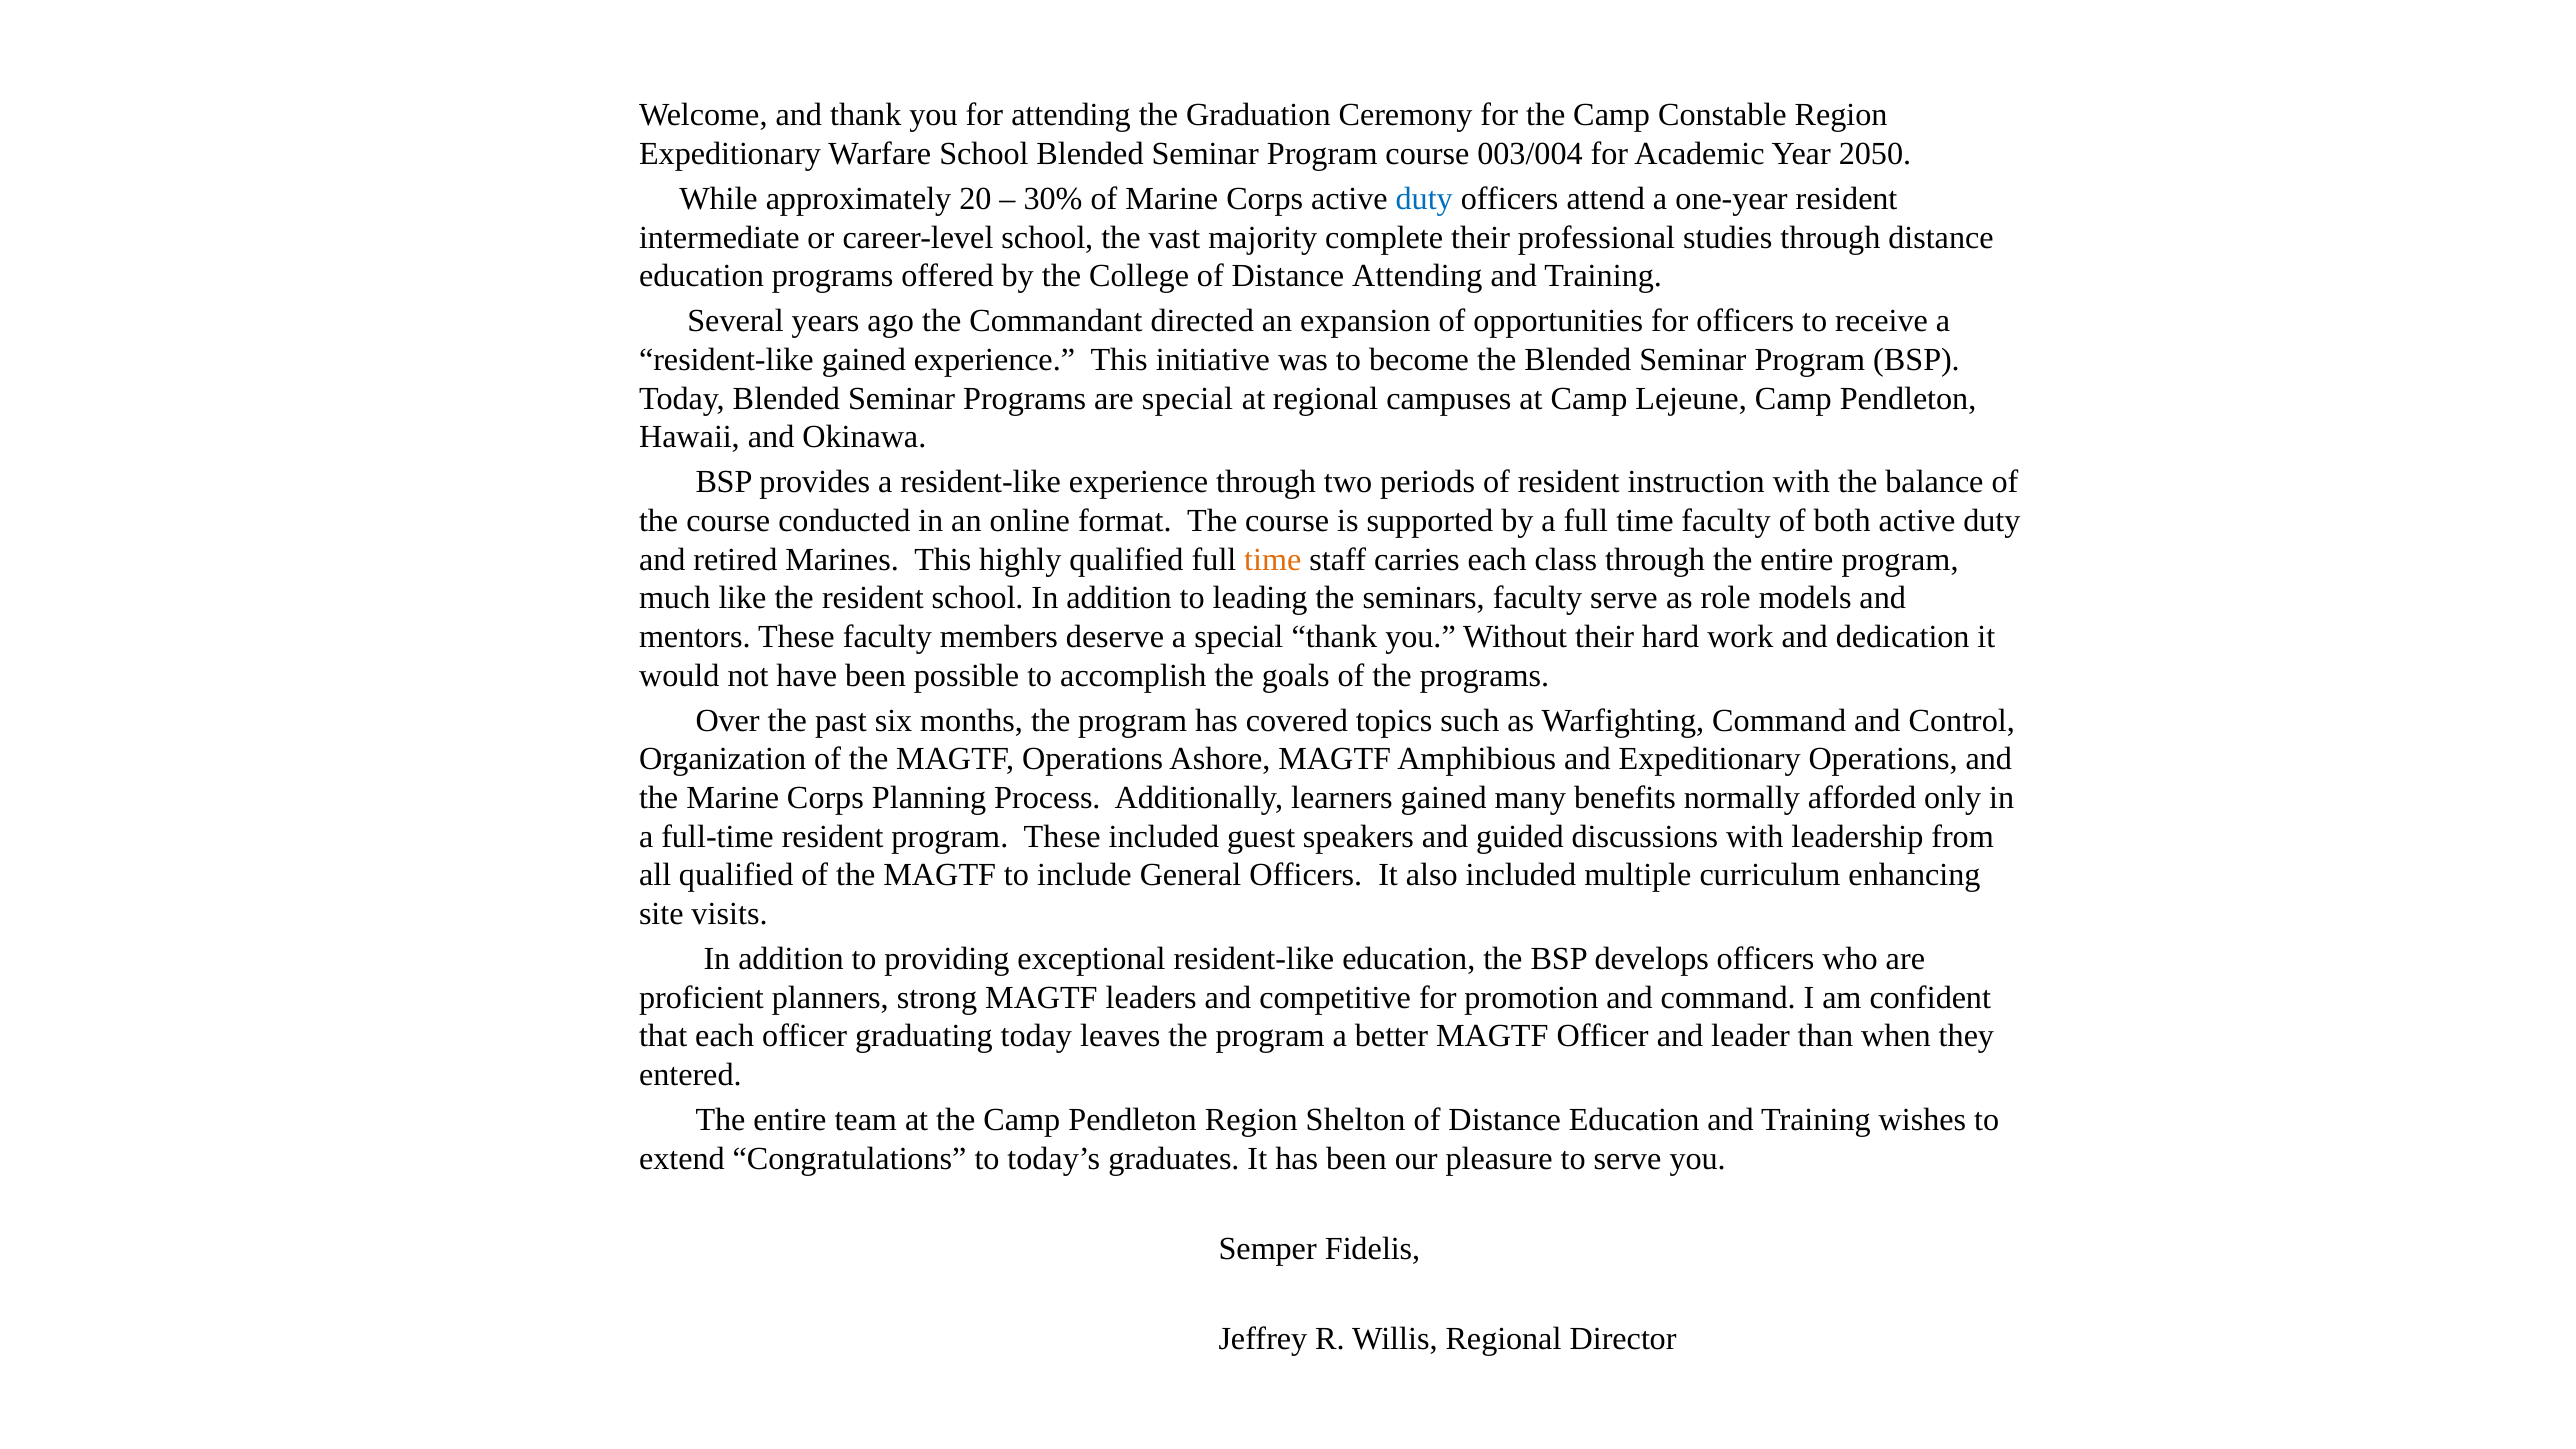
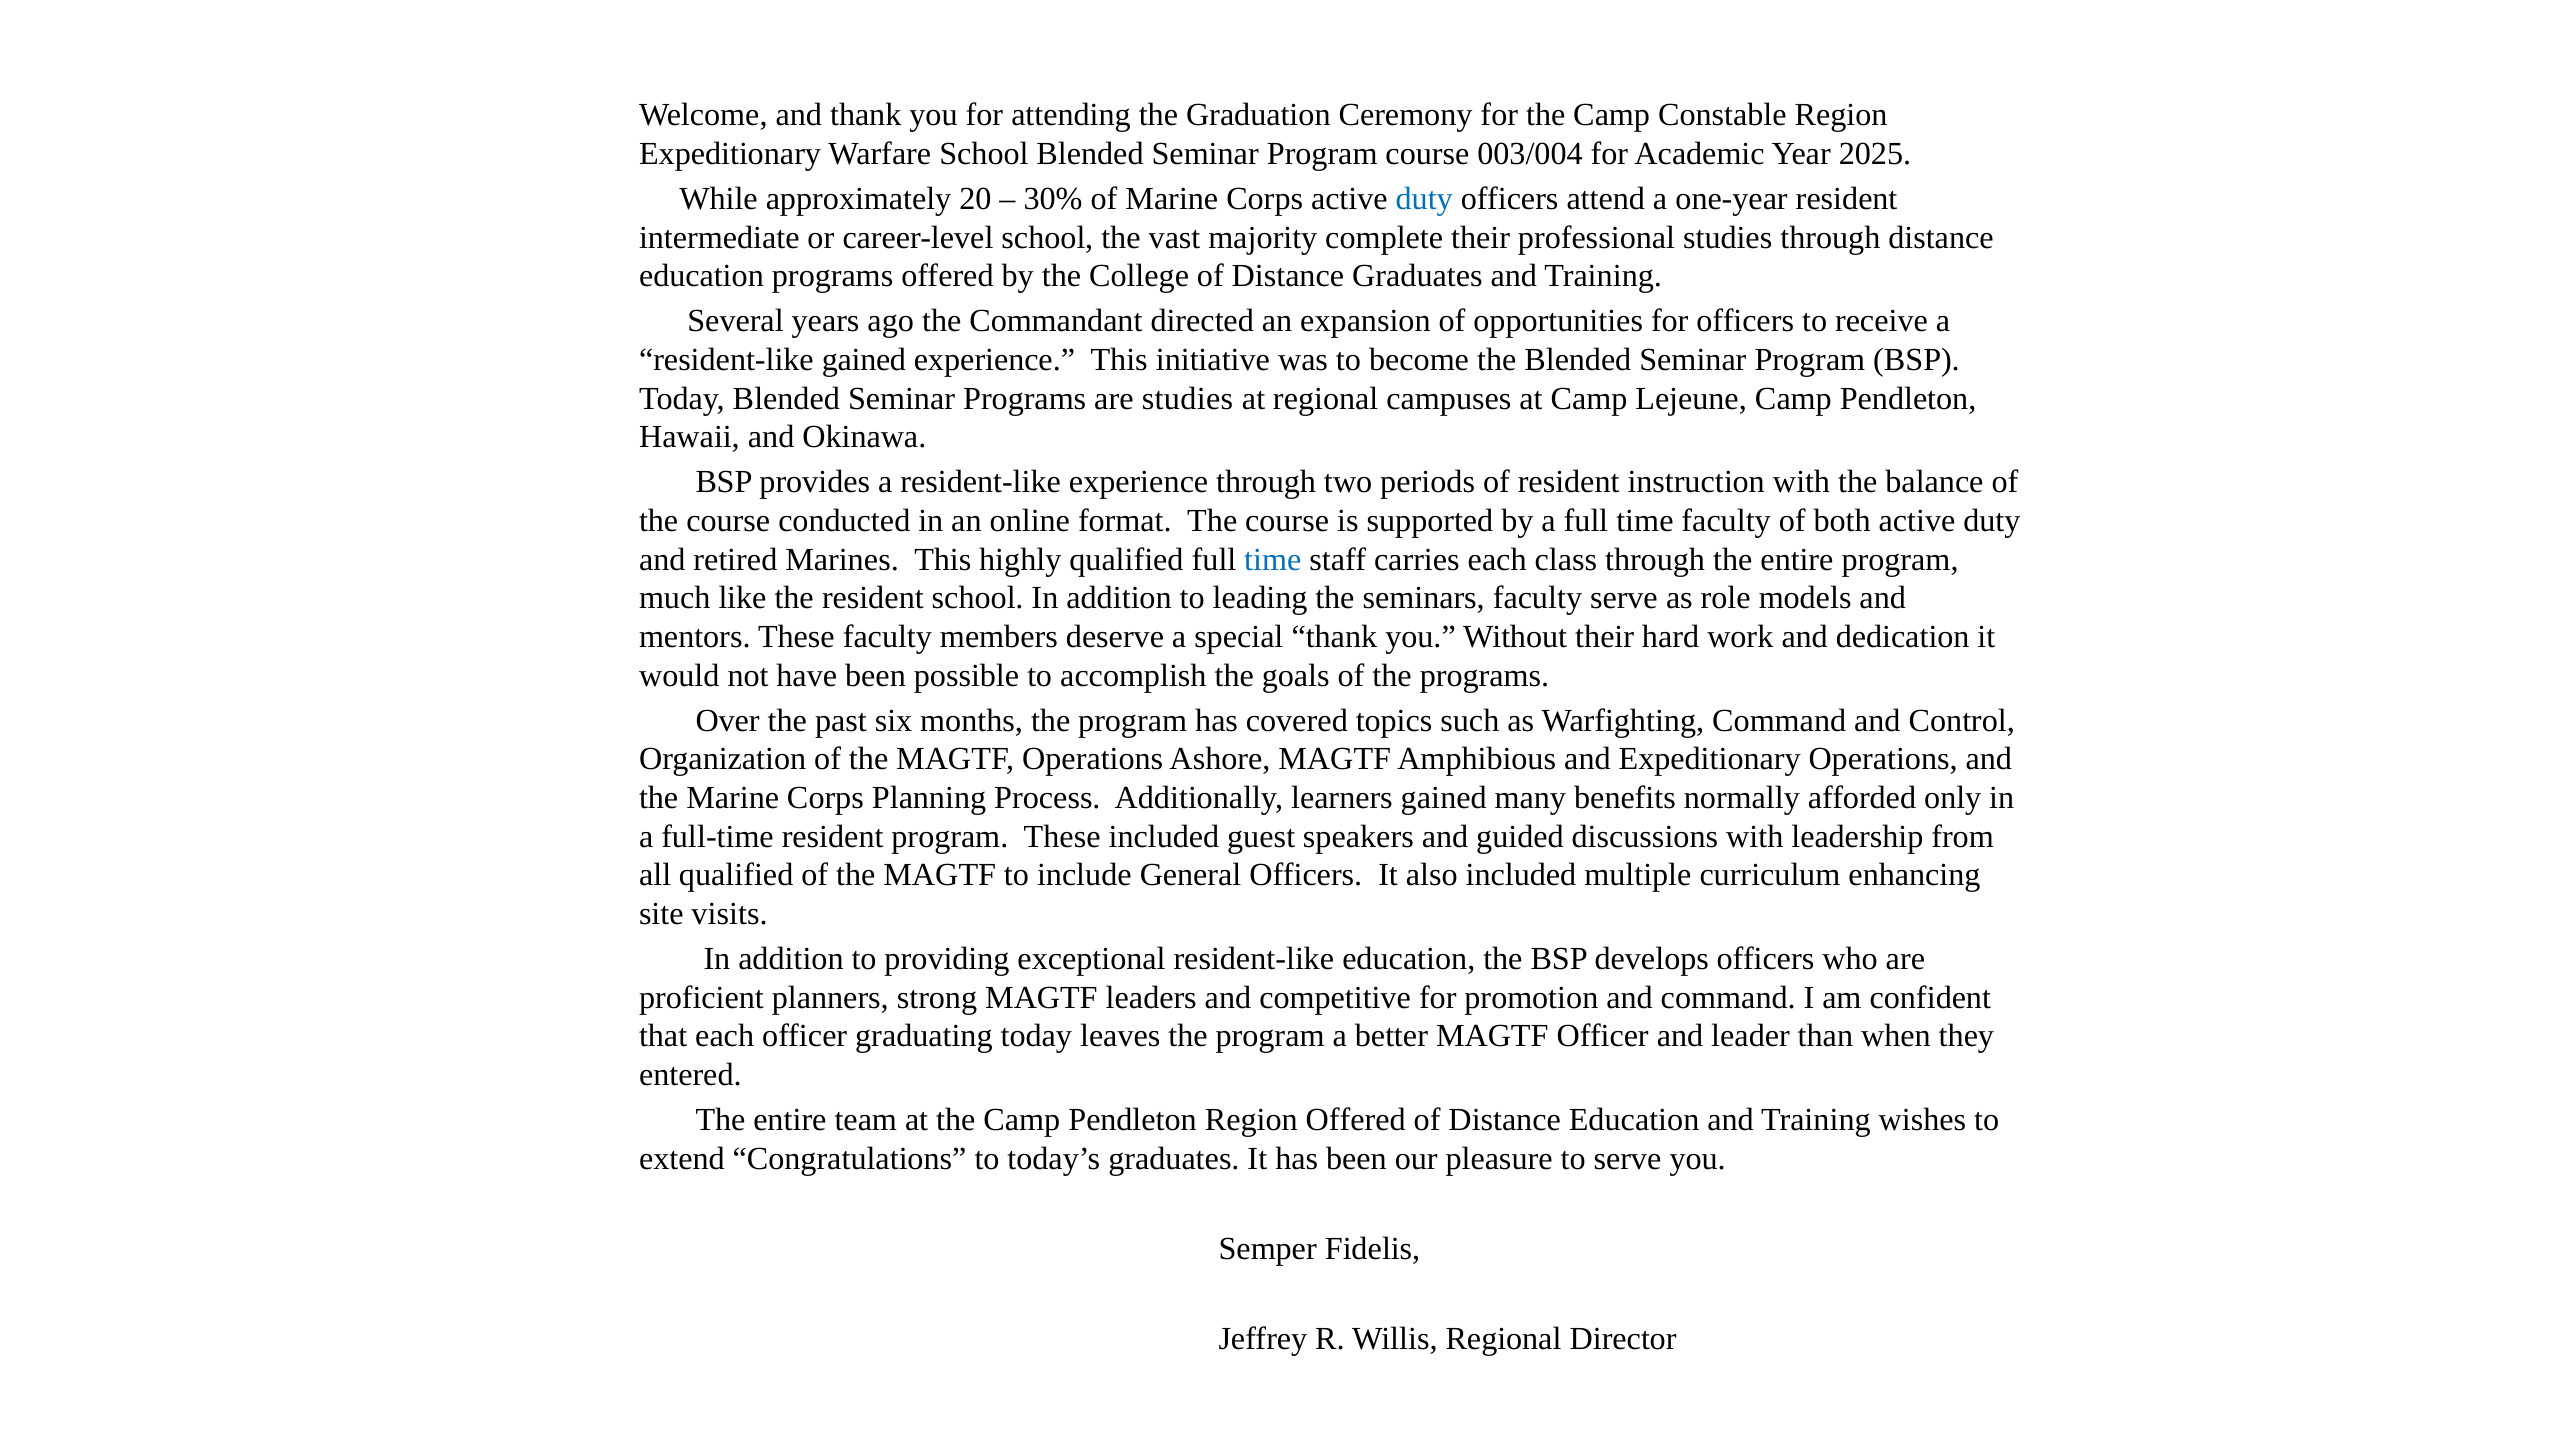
2050: 2050 -> 2025 (1875, 154)
Distance Attending: Attending -> Graduates (1417, 276)
are special: special -> studies (1188, 399)
time colour: orange -> blue (1273, 560)
Region Shelton: Shelton -> Offered (1356, 1120)
